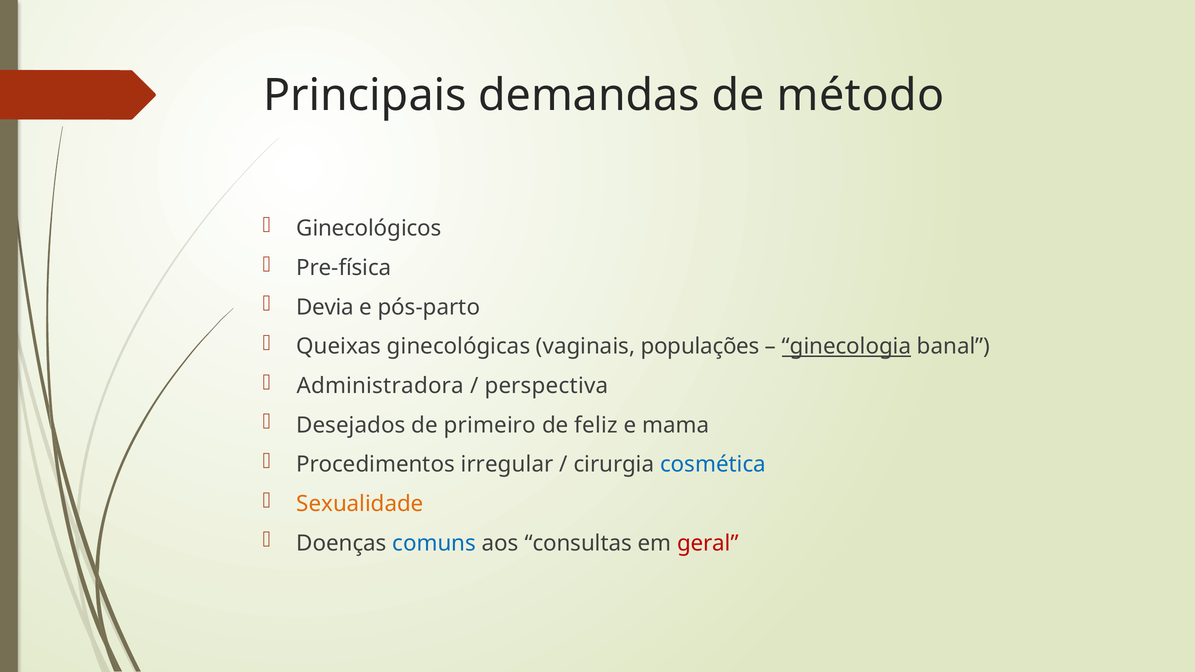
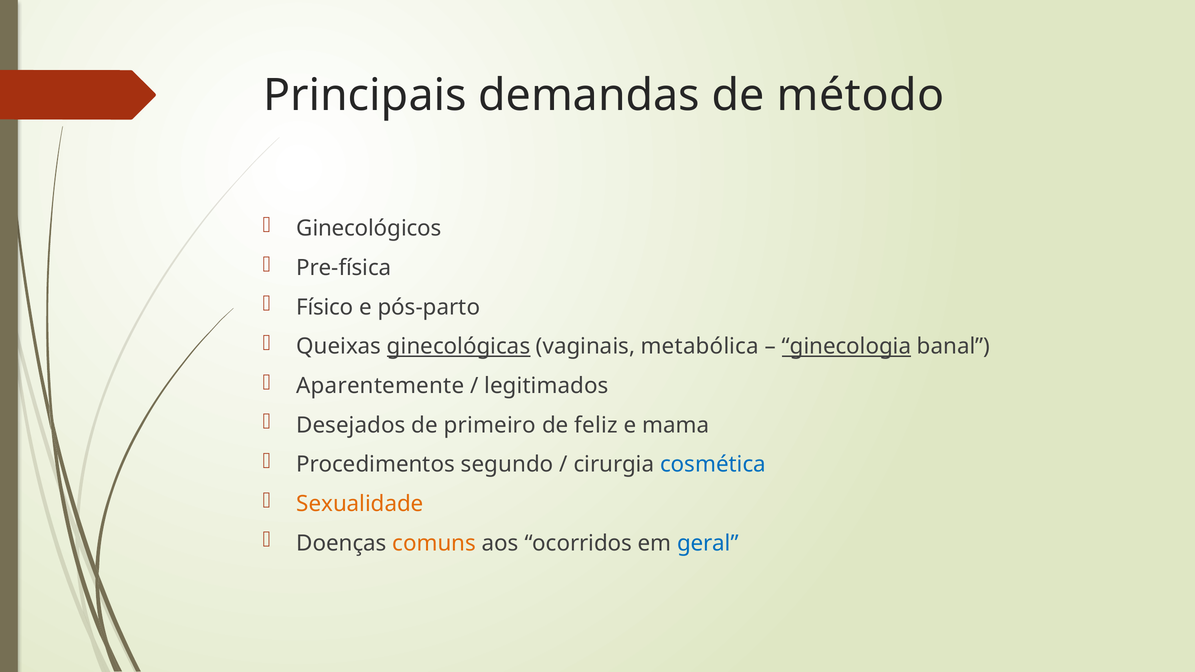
Devia: Devia -> Físico (325, 307)
ginecológicas underline: none -> present (459, 347)
populações: populações -> metabólica (700, 347)
Administradora: Administradora -> Aparentemente (380, 386)
perspectiva: perspectiva -> legitimados (546, 386)
irregular: irregular -> segundo (507, 465)
comuns colour: blue -> orange (434, 543)
consultas: consultas -> ocorridos (578, 543)
geral colour: red -> blue (708, 543)
